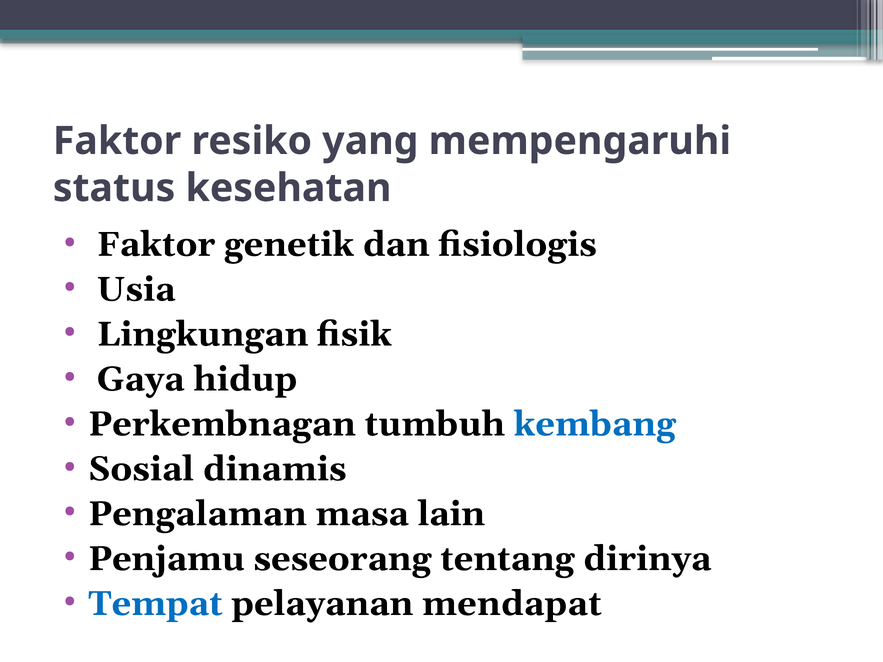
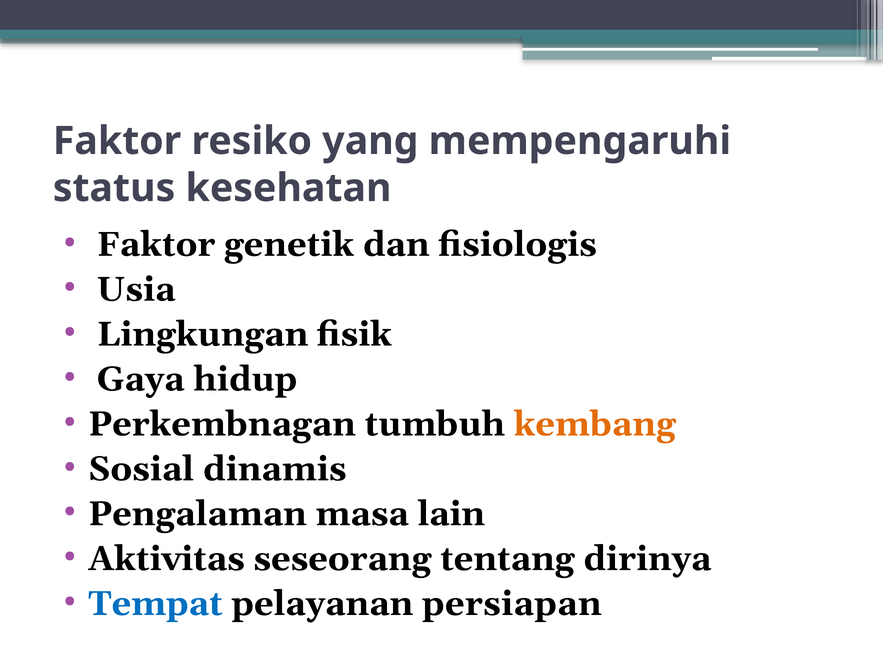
kembang colour: blue -> orange (595, 424)
Penjamu: Penjamu -> Aktivitas (166, 559)
mendapat: mendapat -> persiapan (512, 604)
